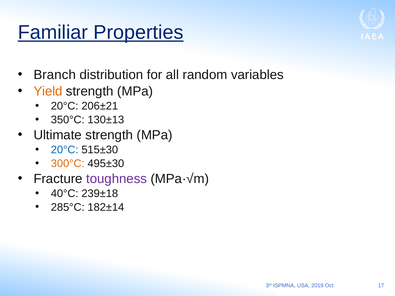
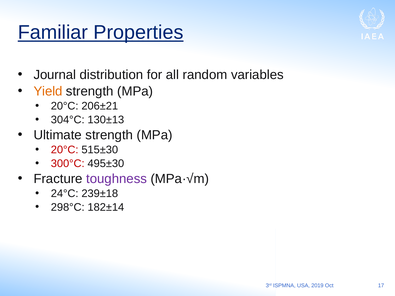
Branch: Branch -> Journal (55, 75)
350°C: 350°C -> 304°C (68, 120)
20°C colour: blue -> red (65, 150)
300°C colour: orange -> red (68, 164)
40°C: 40°C -> 24°C (65, 194)
285°C: 285°C -> 298°C (68, 207)
